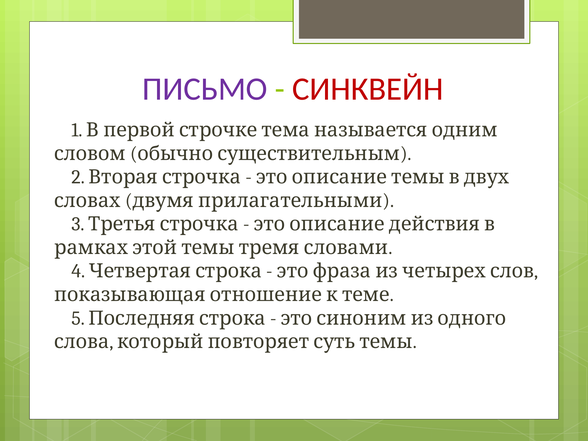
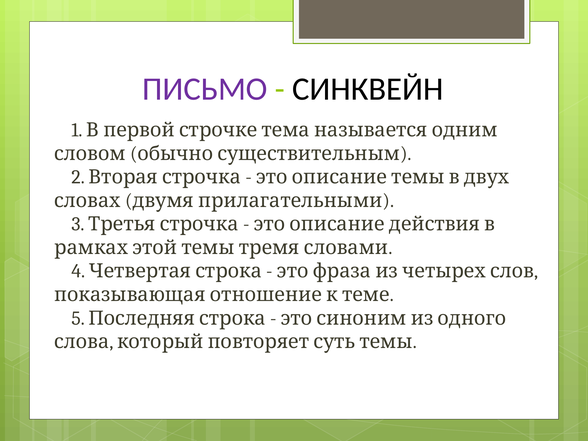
СИНКВЕЙН colour: red -> black (368, 89)
